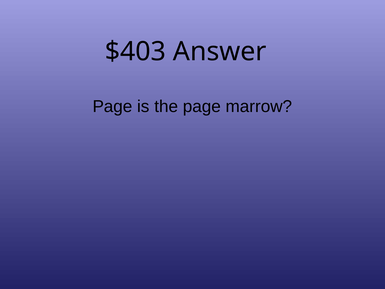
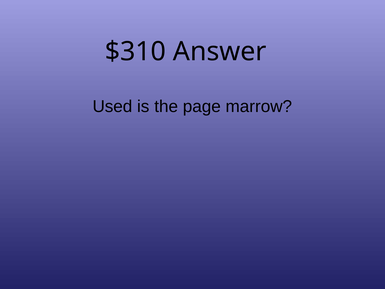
$403: $403 -> $310 (135, 52)
Page: Page -> Used (112, 106)
